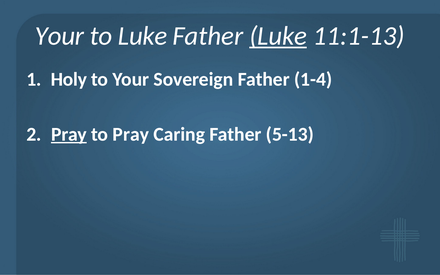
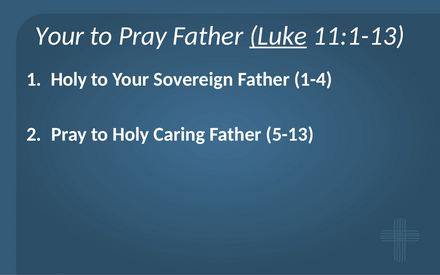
to Luke: Luke -> Pray (143, 36)
Pray underline: present -> none (69, 134)
to Pray: Pray -> Holy (131, 134)
